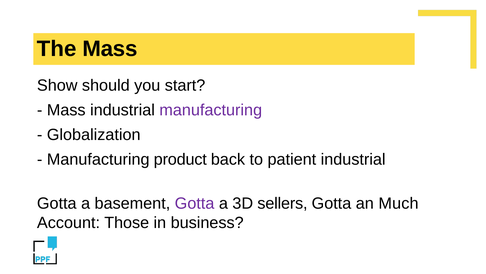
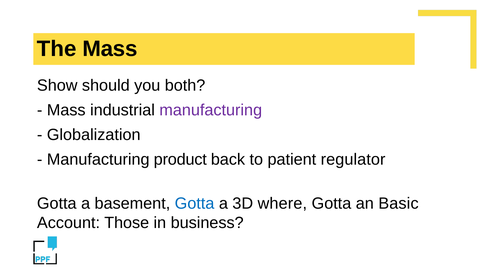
start: start -> both (185, 85)
patient industrial: industrial -> regulator (353, 159)
Gotta colour: purple -> blue (195, 203)
sellers: sellers -> where (282, 203)
Much: Much -> Basic (398, 203)
